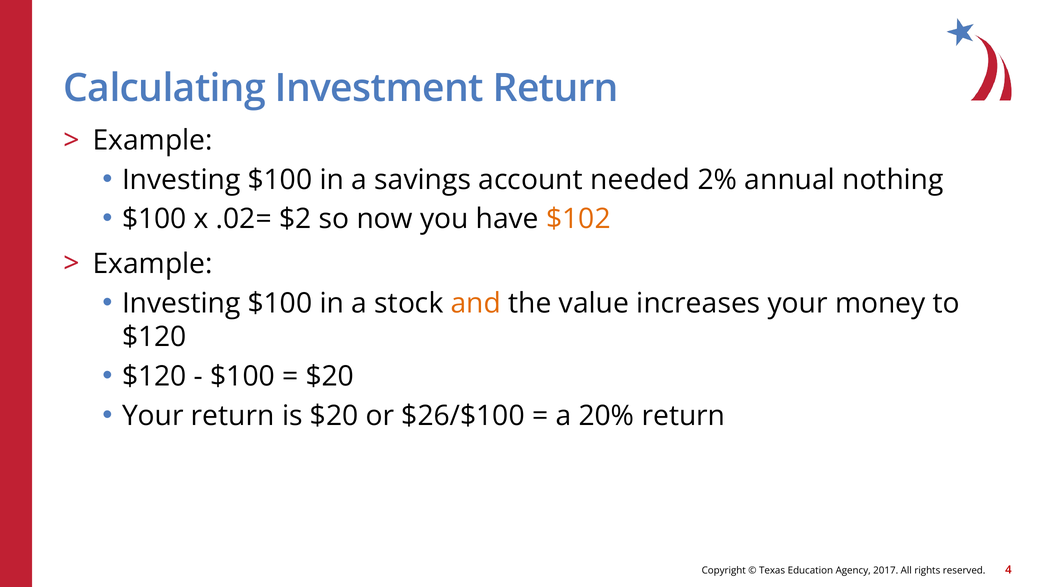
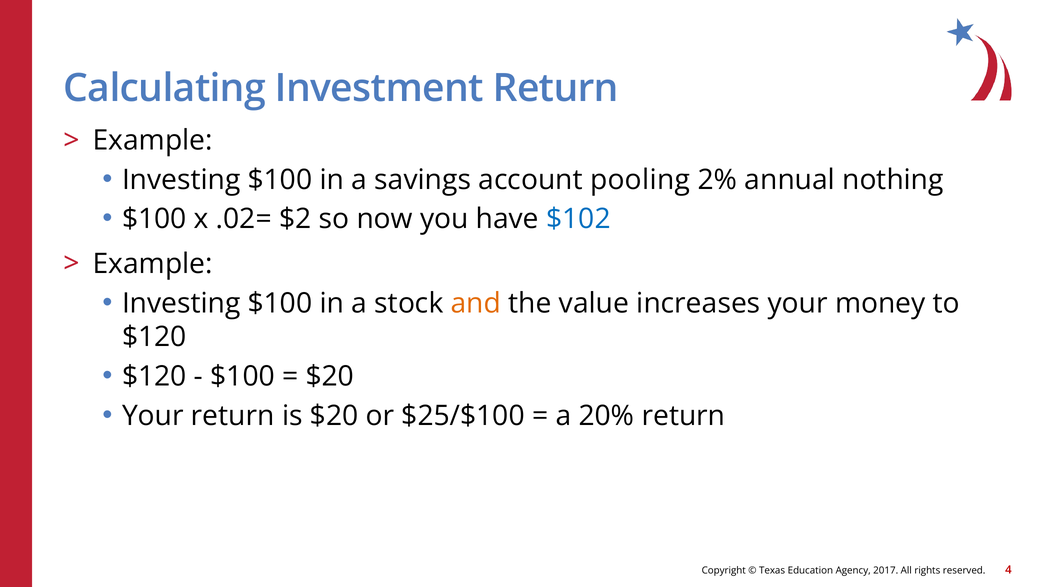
needed: needed -> pooling (640, 180)
$102 colour: orange -> blue (578, 219)
$26/$100: $26/$100 -> $25/$100 (463, 416)
